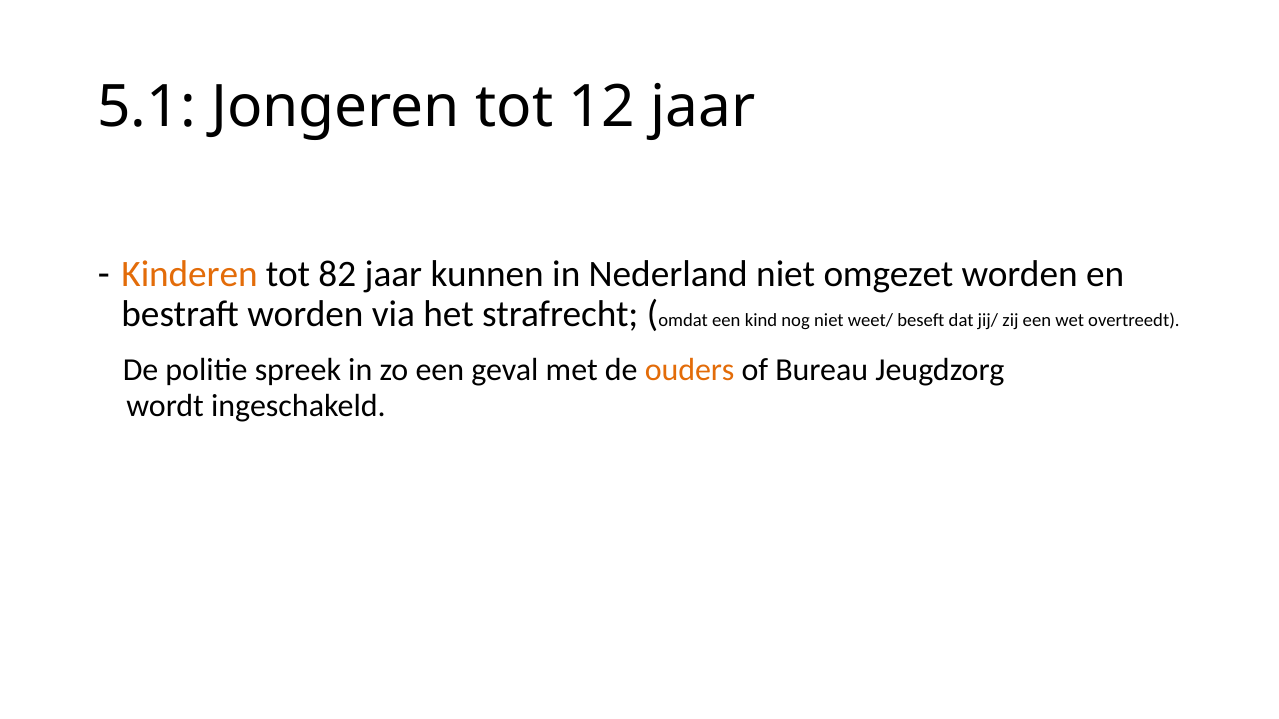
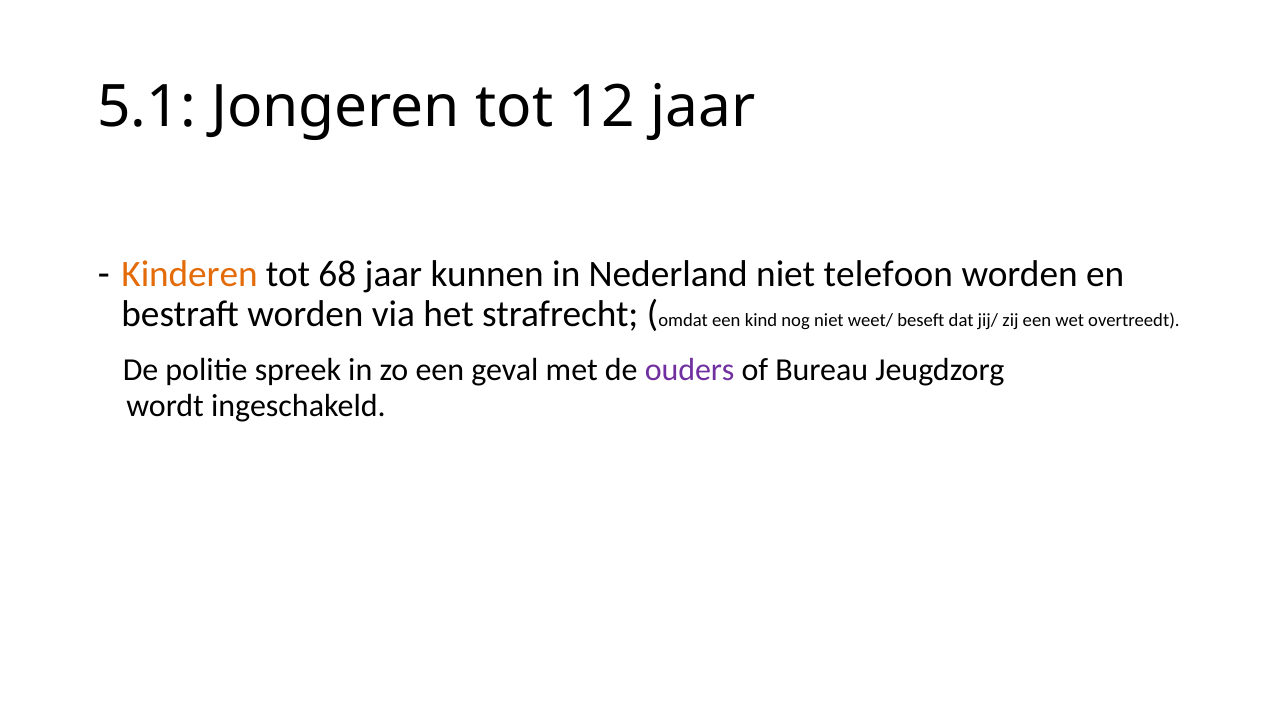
82: 82 -> 68 (337, 274)
omgezet: omgezet -> telefoon (888, 274)
ouders colour: orange -> purple (690, 370)
